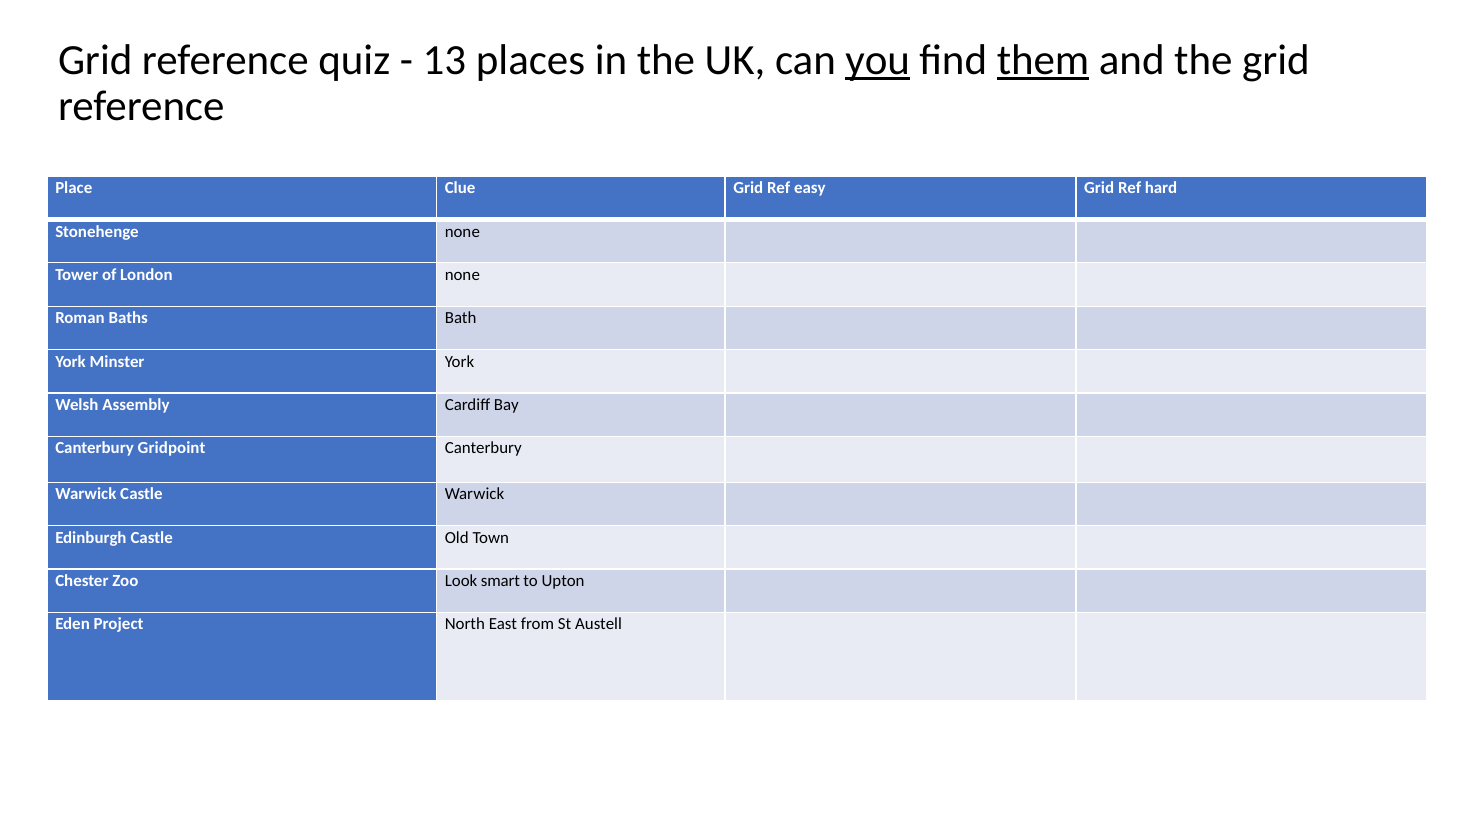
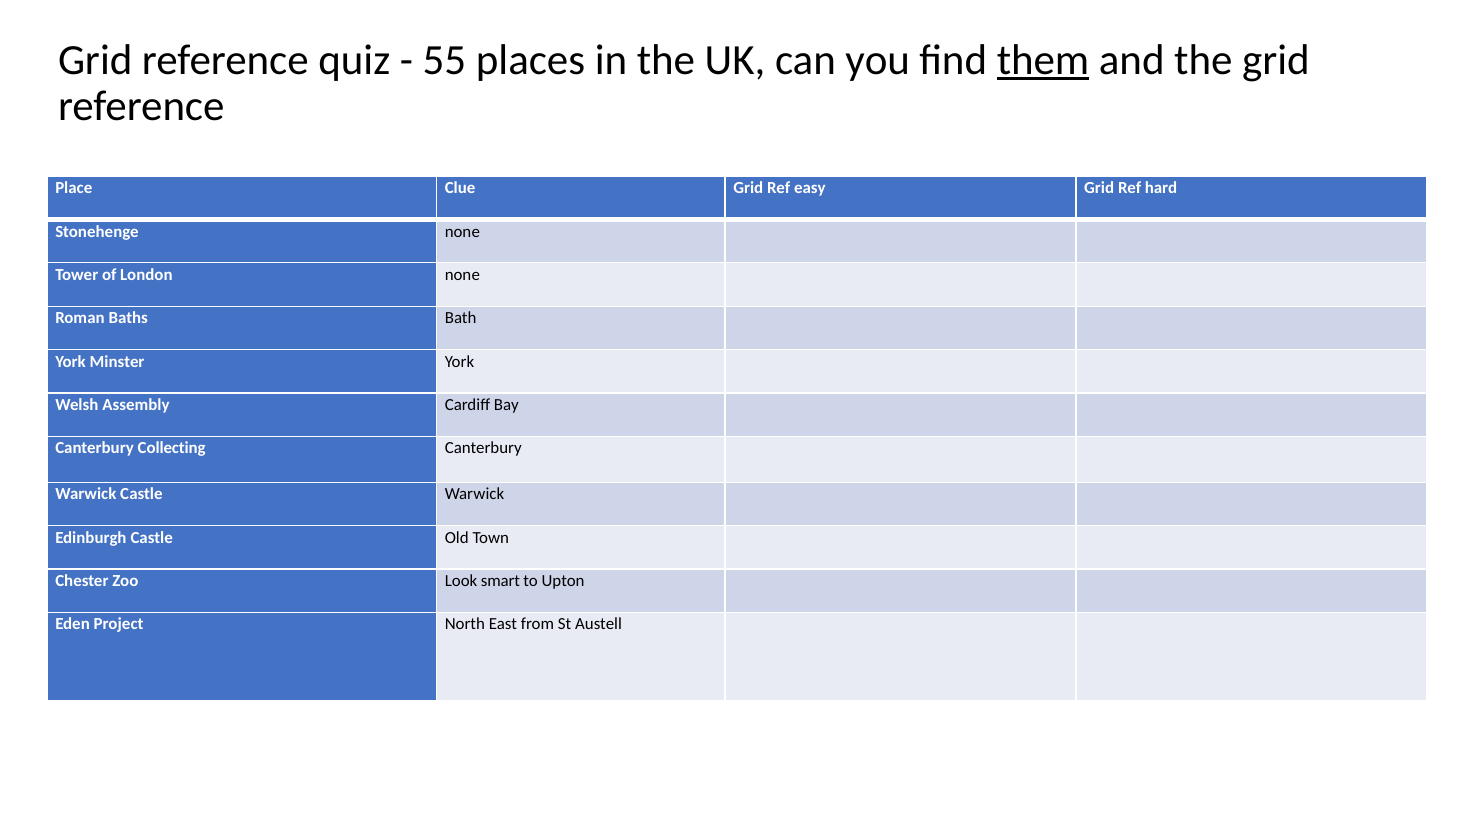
13: 13 -> 55 (444, 60)
you underline: present -> none (878, 60)
Gridpoint: Gridpoint -> Collecting (172, 448)
